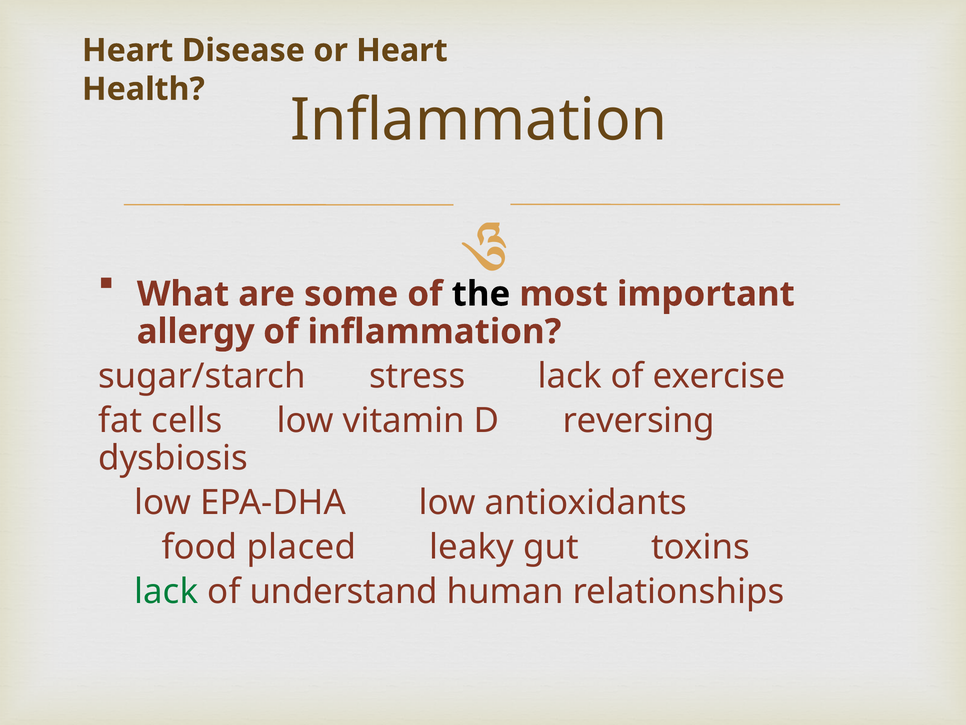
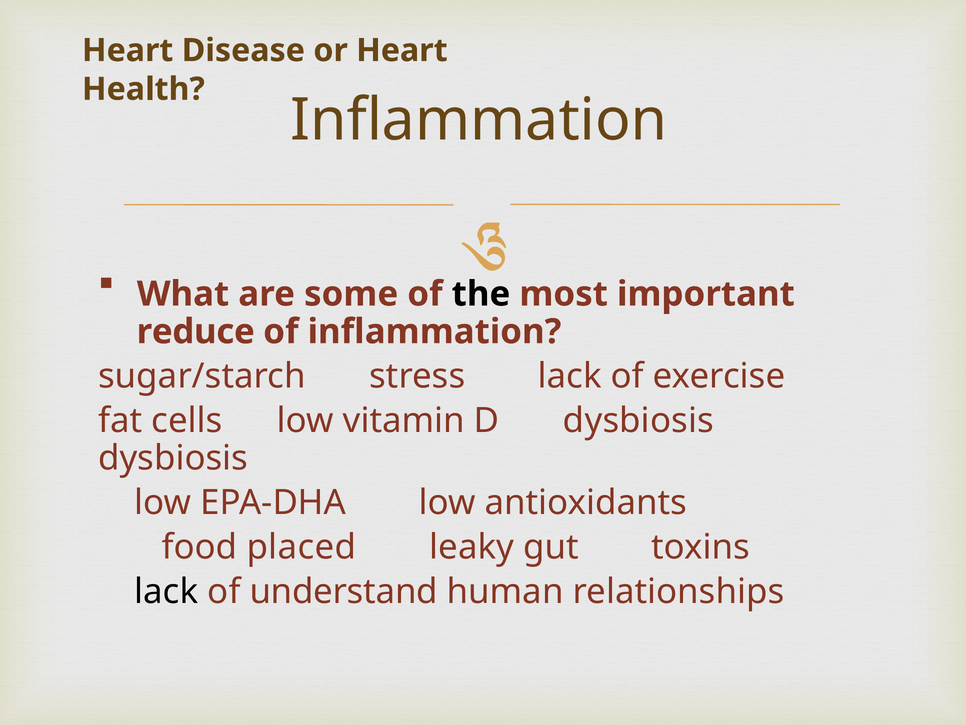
allergy: allergy -> reduce (196, 331)
D reversing: reversing -> dysbiosis (639, 420)
lack colour: green -> black (166, 591)
